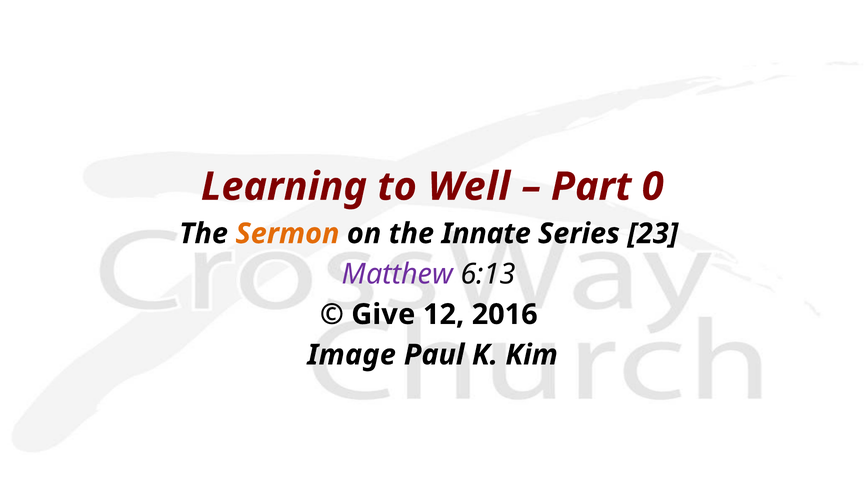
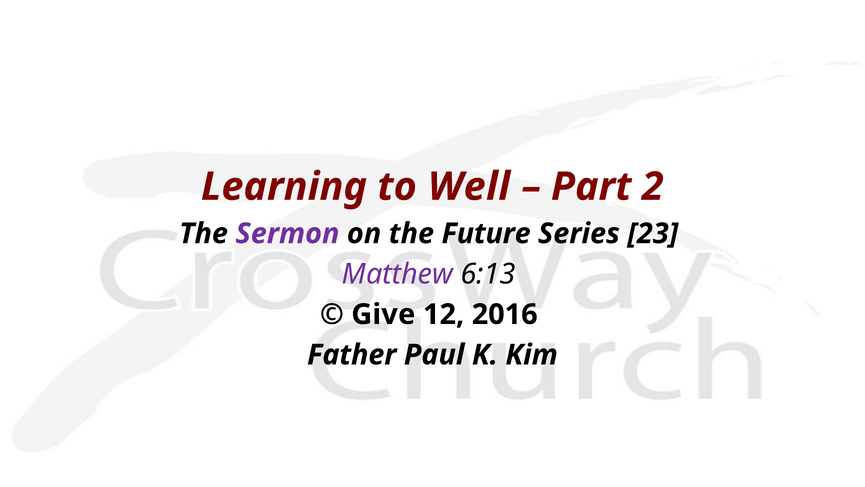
0: 0 -> 2 (653, 187)
Sermon colour: orange -> purple (287, 233)
Innate: Innate -> Future (486, 233)
Image: Image -> Father (352, 355)
